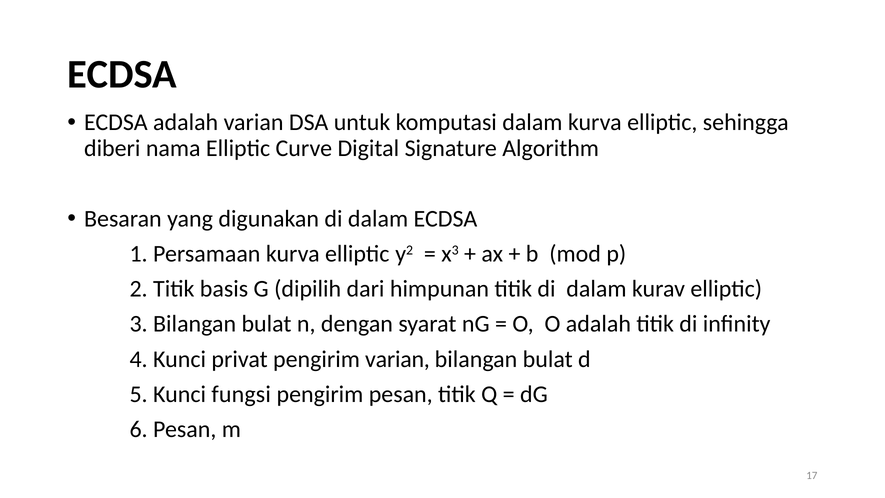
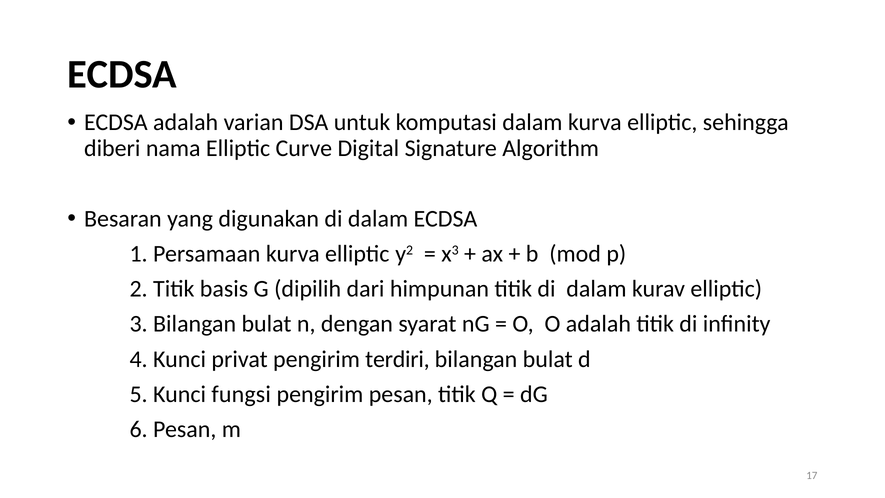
pengirim varian: varian -> terdiri (397, 359)
